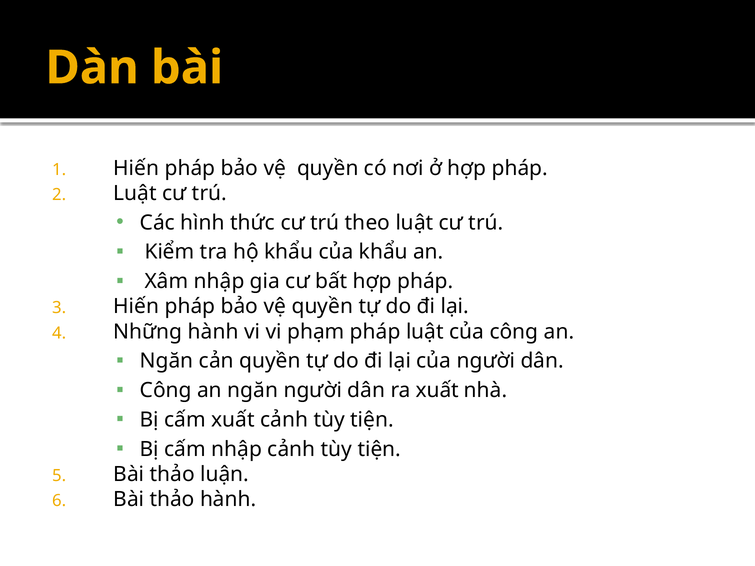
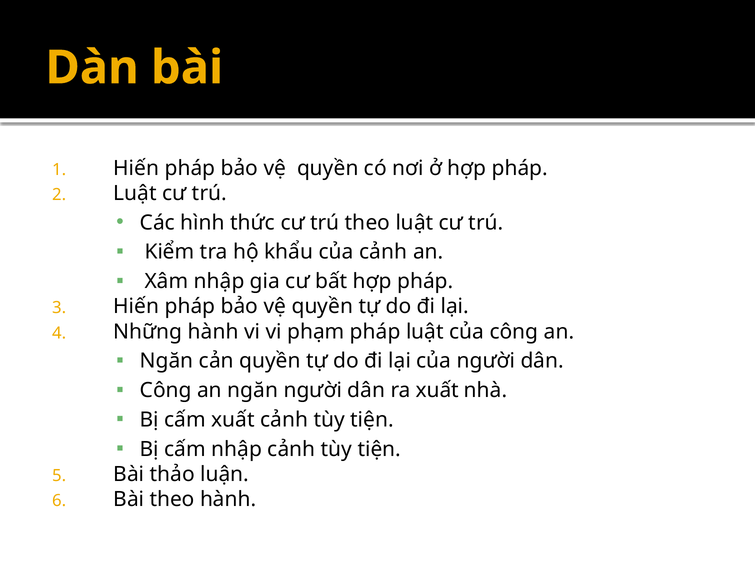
của khẩu: khẩu -> cảnh (383, 252)
thảo: thảo -> theo (172, 500)
